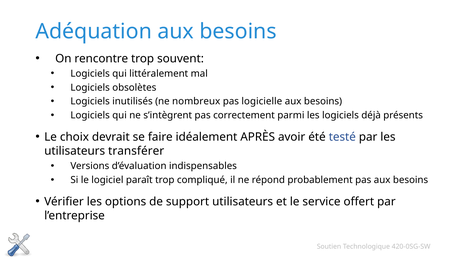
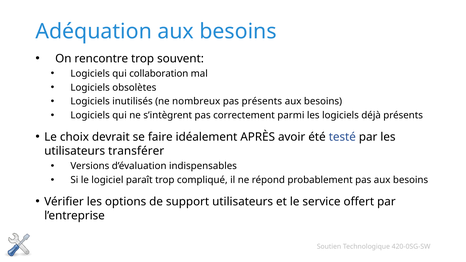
littéralement: littéralement -> collaboration (159, 74)
pas logicielle: logicielle -> présents (262, 101)
